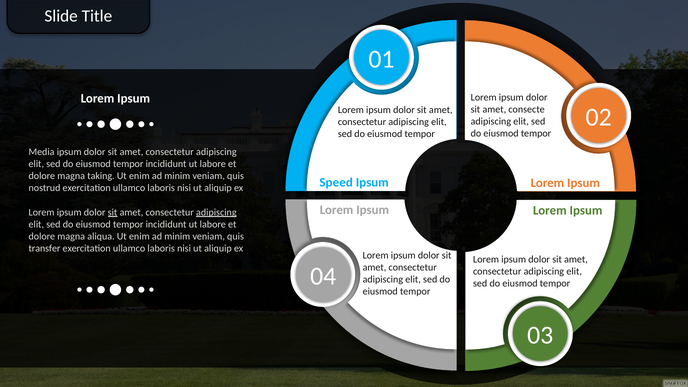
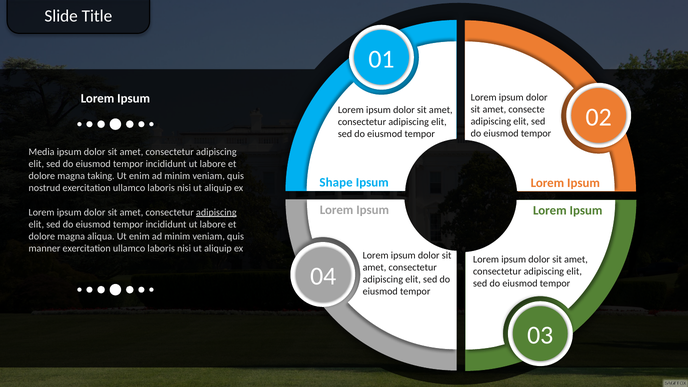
Speed: Speed -> Shape (336, 182)
sit underline: present -> none (113, 212)
transfer: transfer -> manner (44, 248)
